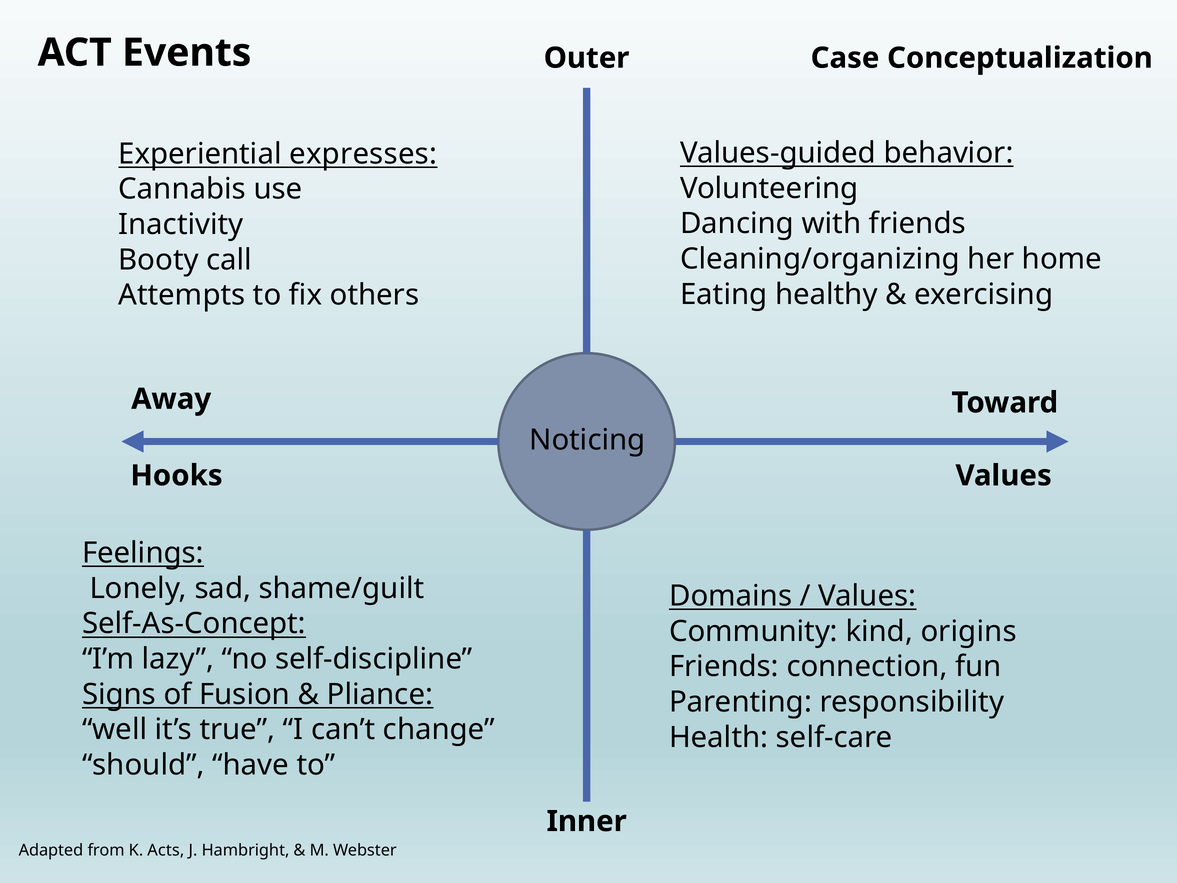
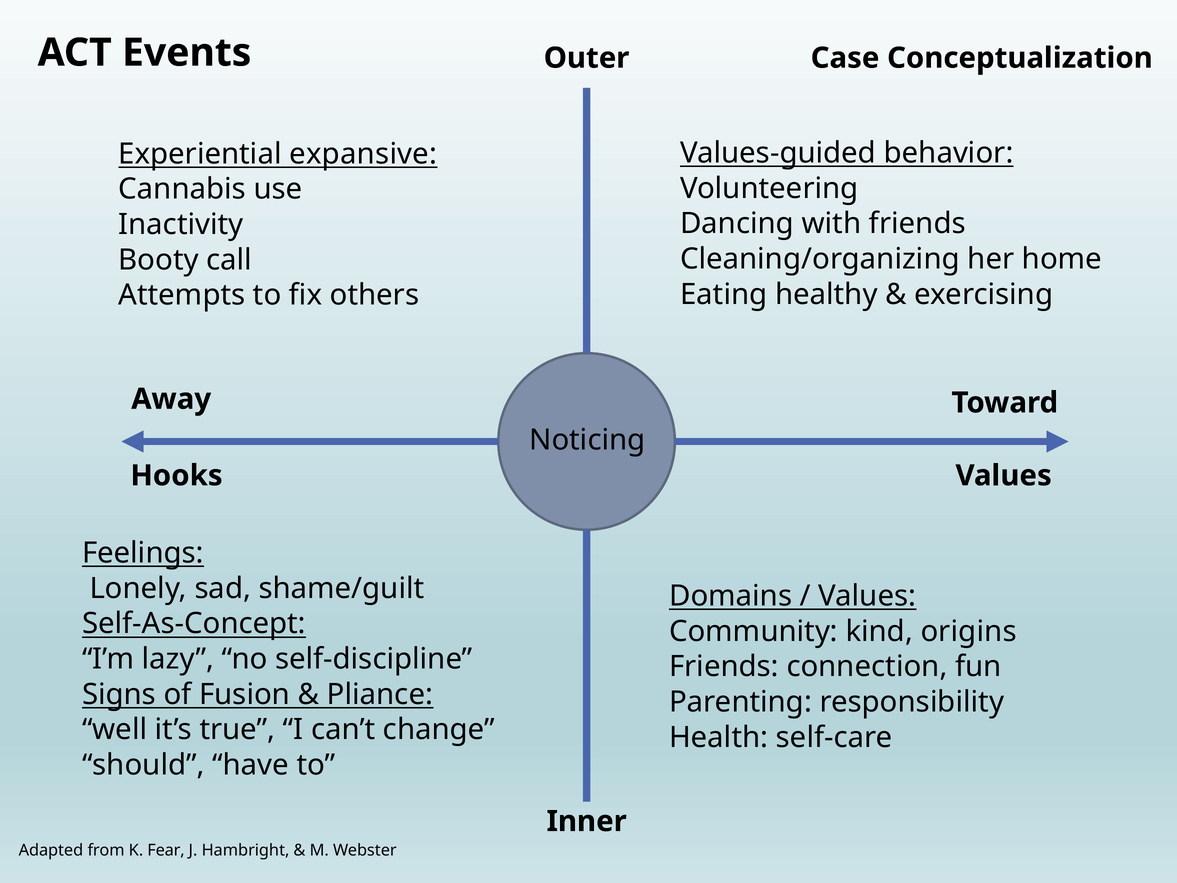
expresses: expresses -> expansive (363, 154)
Acts: Acts -> Fear (166, 850)
